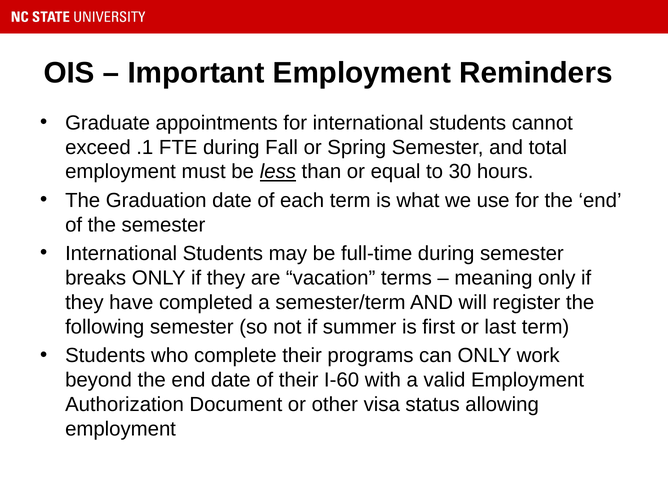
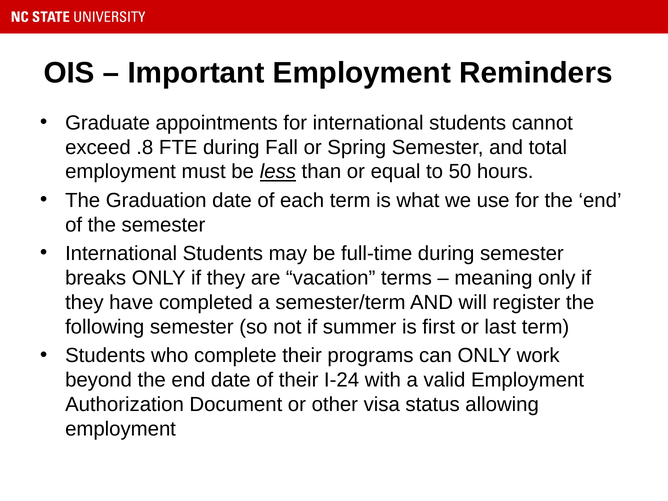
.1: .1 -> .8 (145, 147)
30: 30 -> 50 (460, 172)
I-60: I-60 -> I-24 (342, 380)
